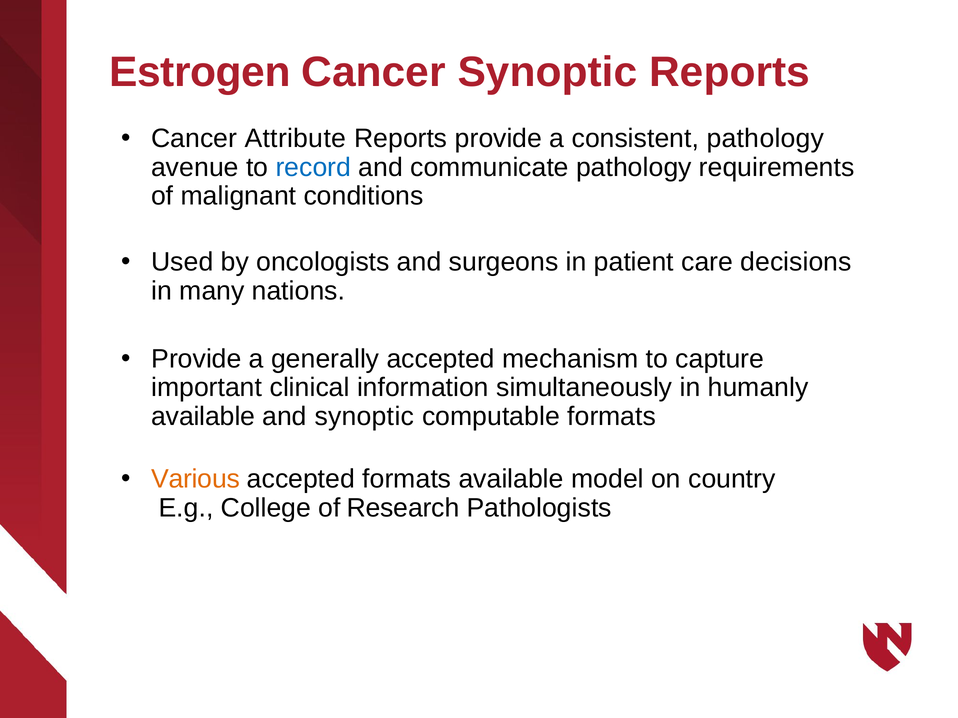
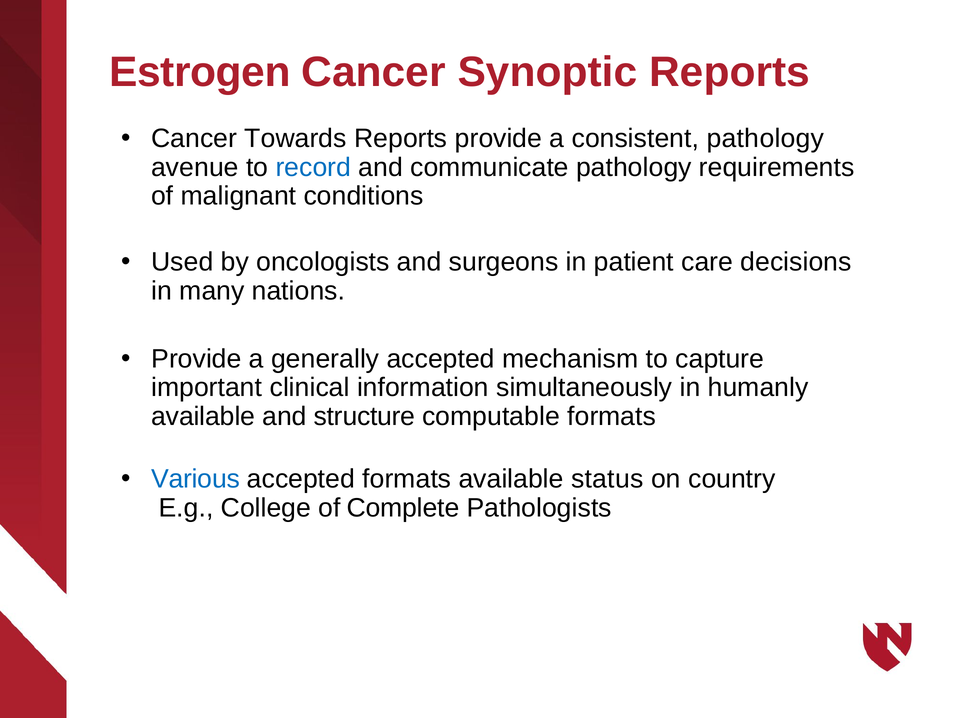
Attribute: Attribute -> Towards (296, 139)
and synoptic: synoptic -> structure (365, 417)
Various colour: orange -> blue (196, 479)
model: model -> status (607, 479)
Research: Research -> Complete (403, 508)
